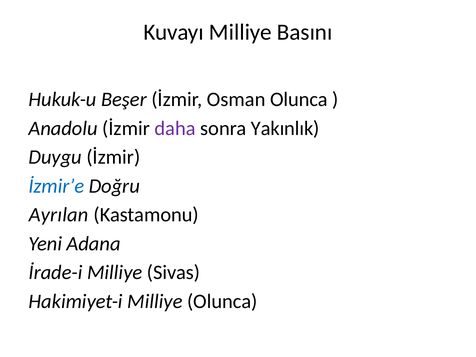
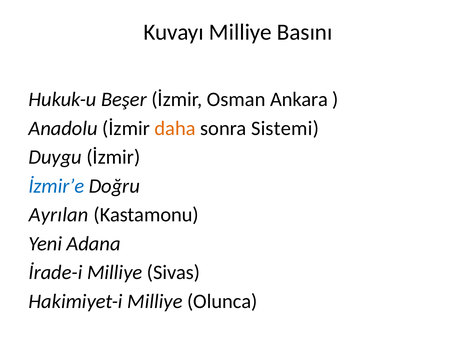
Osman Olunca: Olunca -> Ankara (299, 99)
daha colour: purple -> orange (175, 128)
Yakınlık: Yakınlık -> Sistemi (285, 128)
